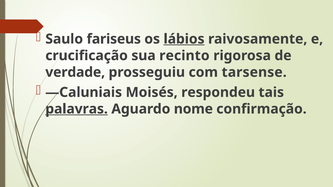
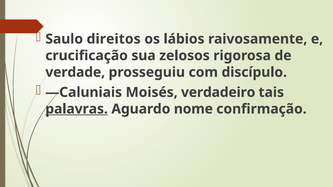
fariseus: fariseus -> direitos (114, 39)
lábios underline: present -> none (184, 39)
recinto: recinto -> zelosos (184, 56)
tarsense: tarsense -> discípulo (254, 72)
respondeu: respondeu -> verdadeiro (218, 92)
